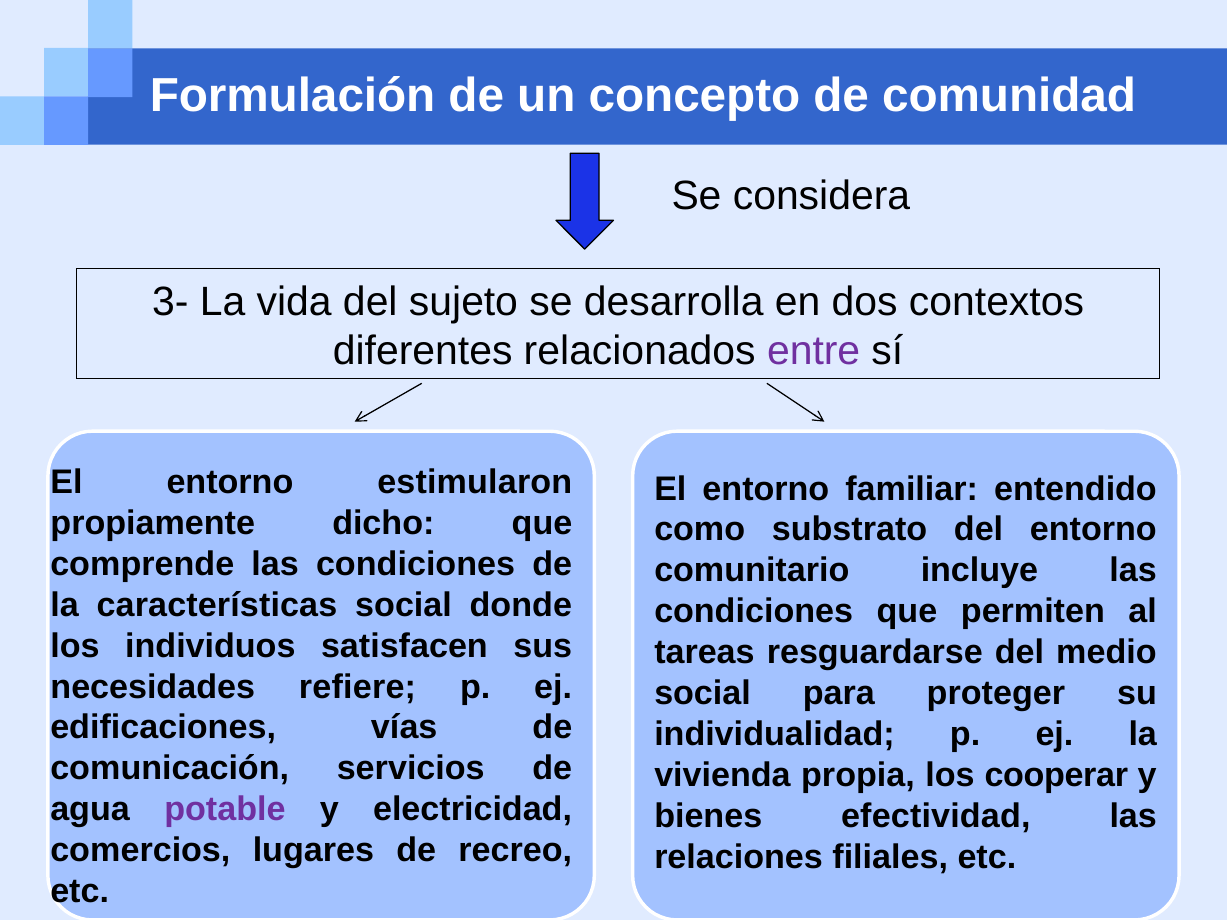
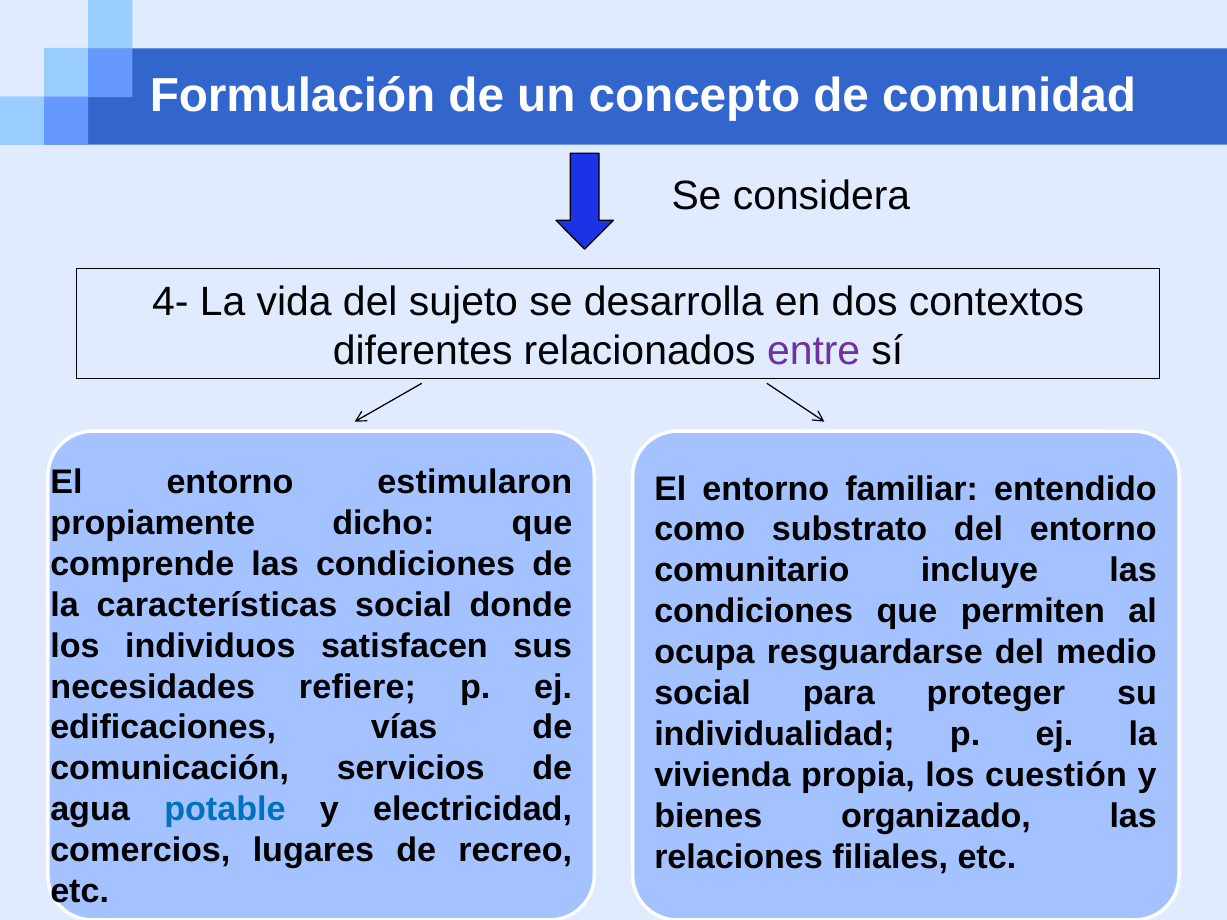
3-: 3- -> 4- (170, 302)
tareas: tareas -> ocupa (704, 653)
cooperar: cooperar -> cuestión (1056, 775)
potable colour: purple -> blue (225, 810)
efectividad: efectividad -> organizado (936, 816)
